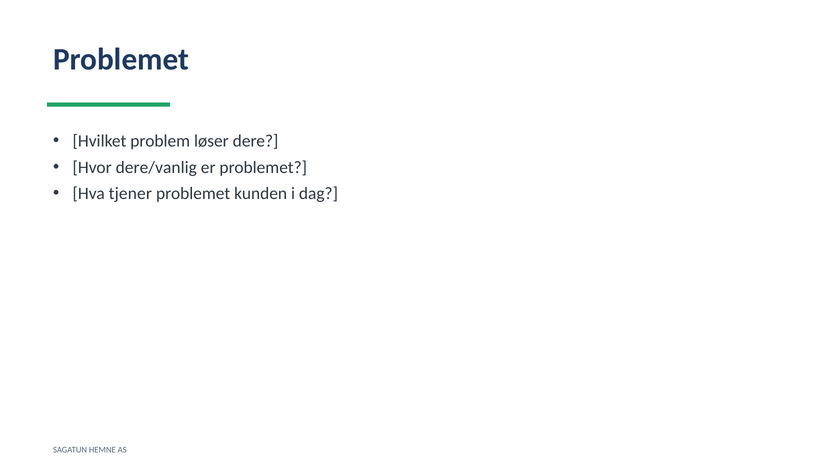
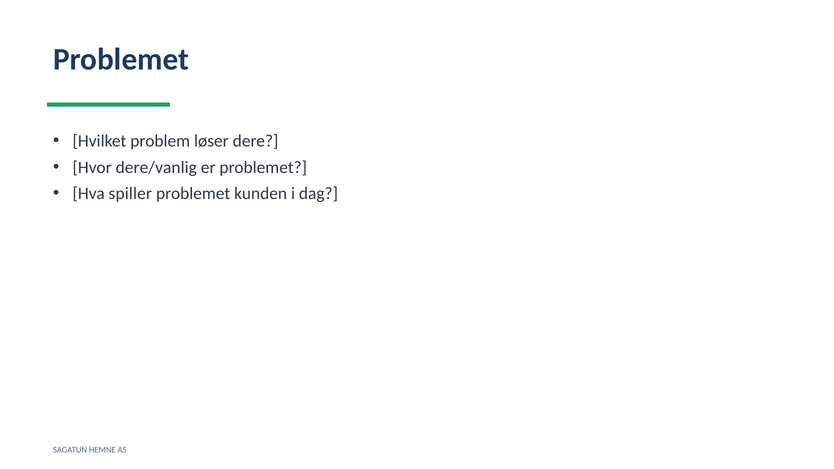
tjener: tjener -> spiller (130, 193)
